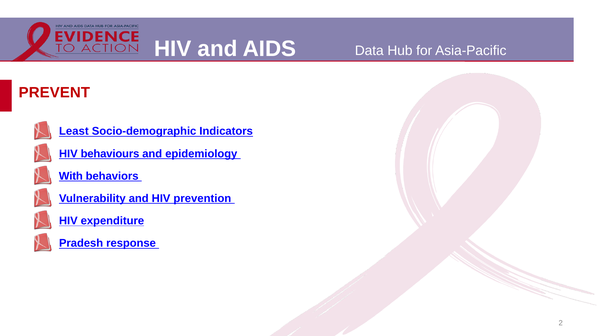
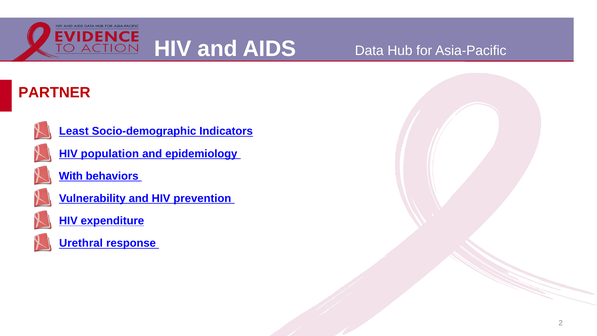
PREVENT: PREVENT -> PARTNER (54, 92)
behaviours: behaviours -> population (110, 154)
Pradesh: Pradesh -> Urethral (81, 243)
